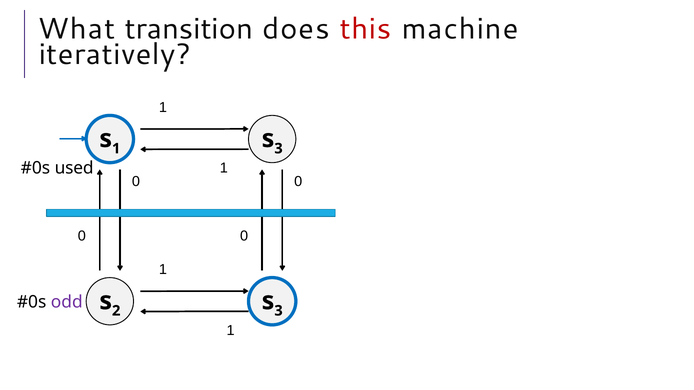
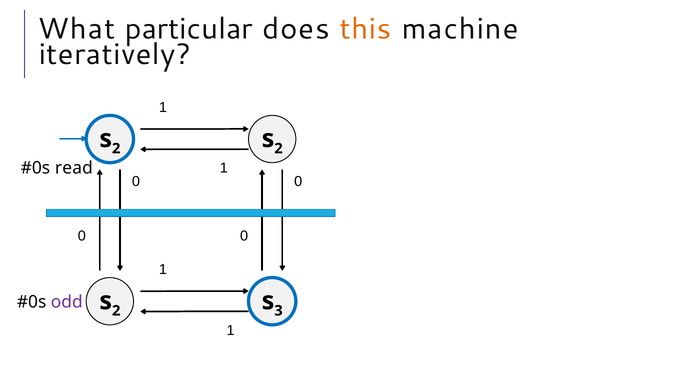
transition: transition -> particular (189, 29)
this colour: red -> orange (365, 29)
1: 1 -> 2 (116, 149)
3: 3 -> 2 (279, 149)
used: used -> read (74, 168)
